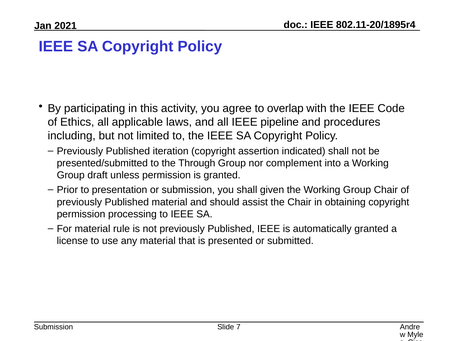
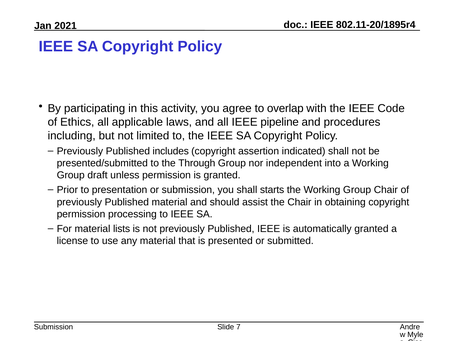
iteration: iteration -> includes (171, 151)
complement: complement -> independent (294, 163)
given: given -> starts (272, 190)
rule: rule -> lists (122, 228)
